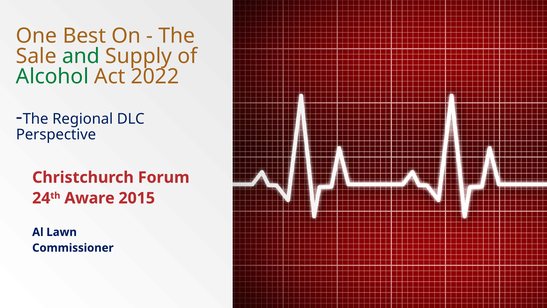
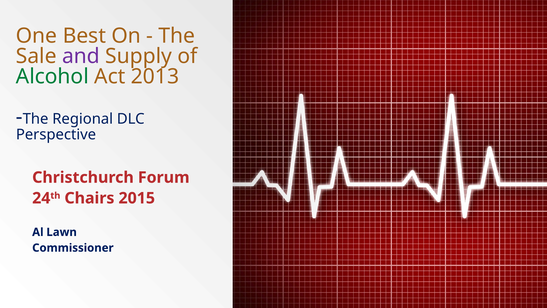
and colour: green -> purple (81, 56)
2022: 2022 -> 2013 (155, 76)
Aware: Aware -> Chairs (89, 198)
